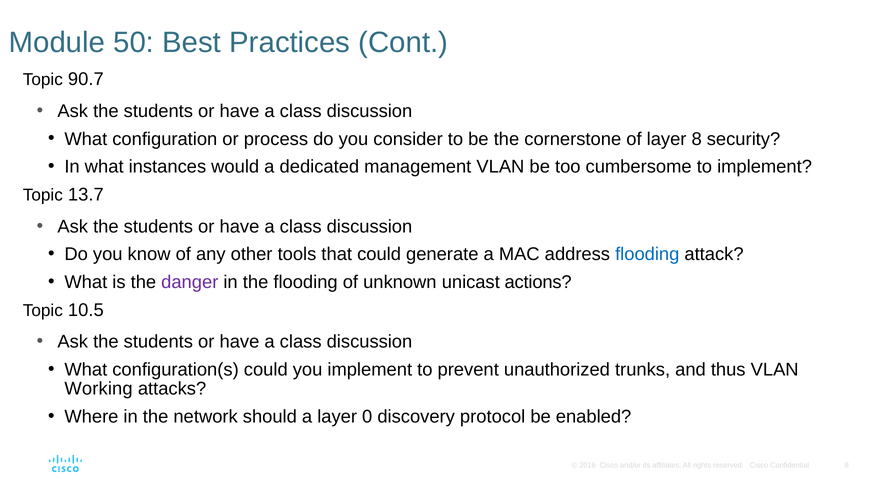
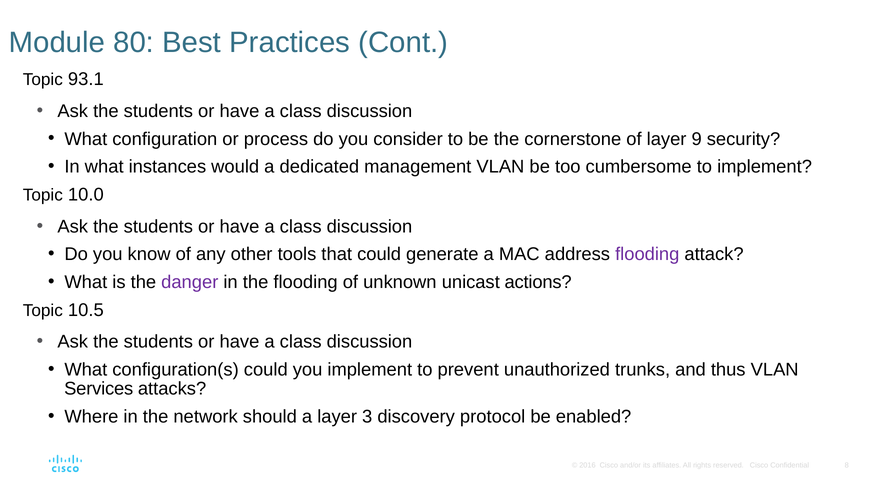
50: 50 -> 80 (134, 43)
90.7: 90.7 -> 93.1 (86, 79)
layer 8: 8 -> 9 (697, 139)
13.7: 13.7 -> 10.0 (86, 195)
flooding colour: blue -> purple (647, 254)
Working: Working -> Services (99, 389)
0: 0 -> 3 (367, 417)
